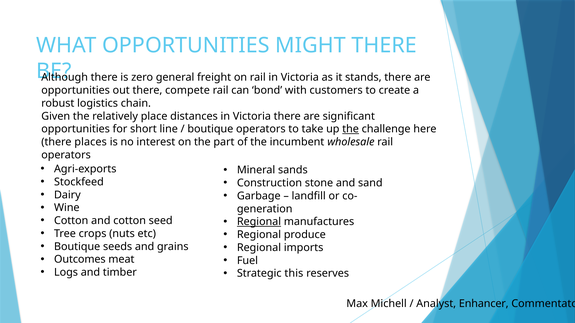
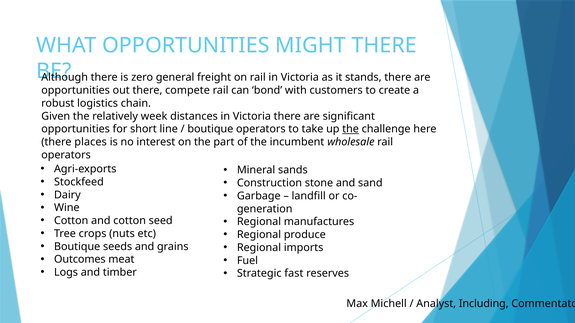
place: place -> week (154, 116)
Regional underline: present -> none (259, 222)
this: this -> fast (294, 274)
Enhancer: Enhancer -> Including (484, 304)
